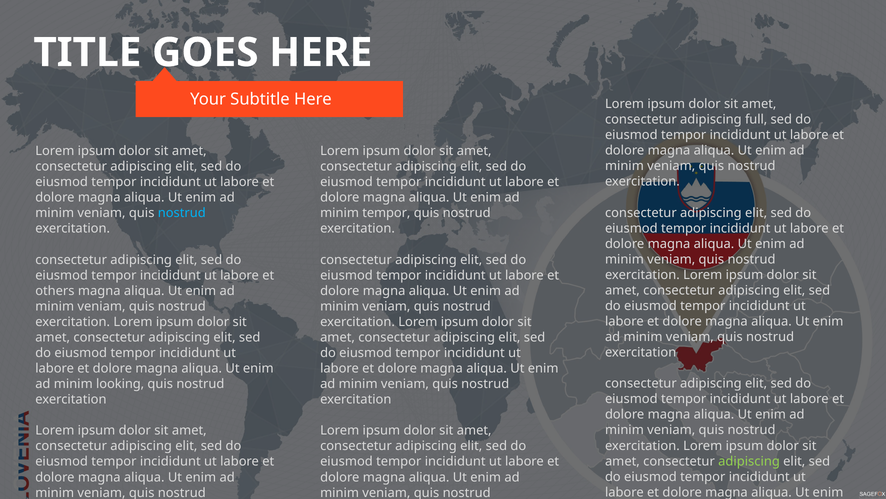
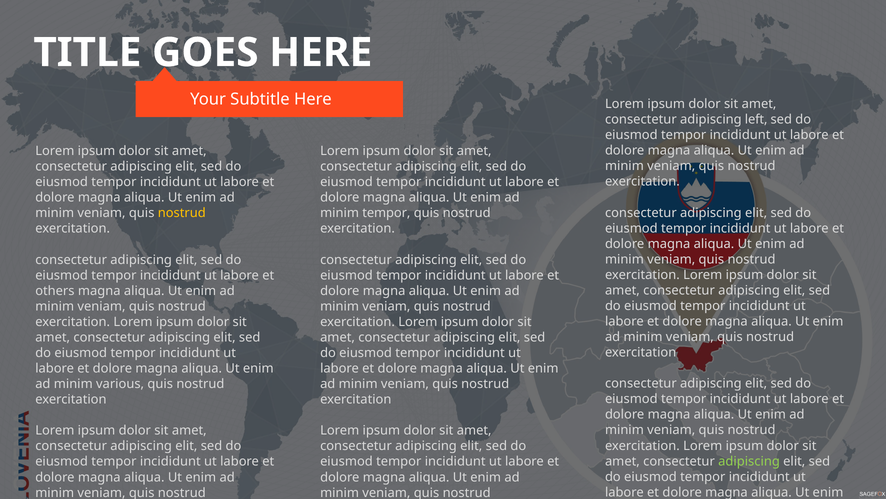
full: full -> left (756, 119)
nostrud colour: light blue -> yellow (182, 213)
looking: looking -> various (120, 384)
